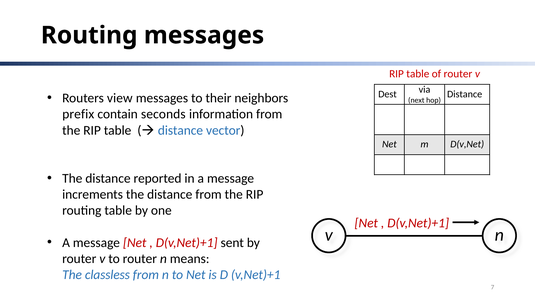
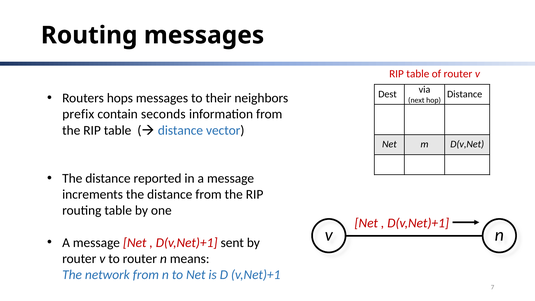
view: view -> hops (120, 98)
classless: classless -> network (107, 275)
